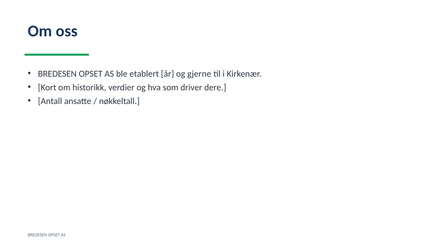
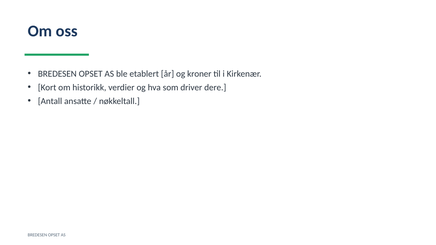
gjerne: gjerne -> kroner (199, 74)
